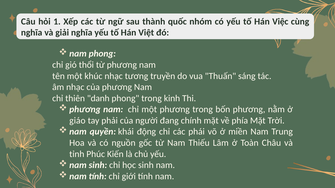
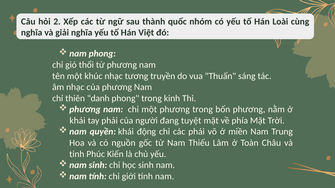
1: 1 -> 2 (57, 21)
Việc: Việc -> Loài (280, 21)
giáo: giáo -> khái (77, 121)
chính: chính -> tuyệt (191, 121)
